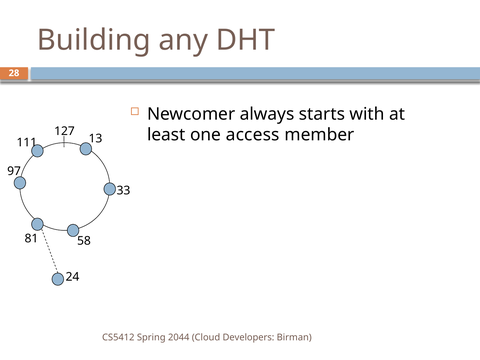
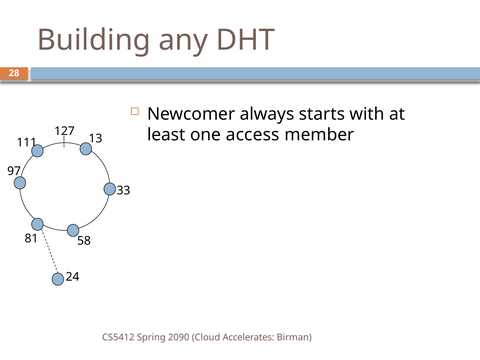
2044: 2044 -> 2090 (179, 337)
Developers: Developers -> Accelerates (248, 337)
